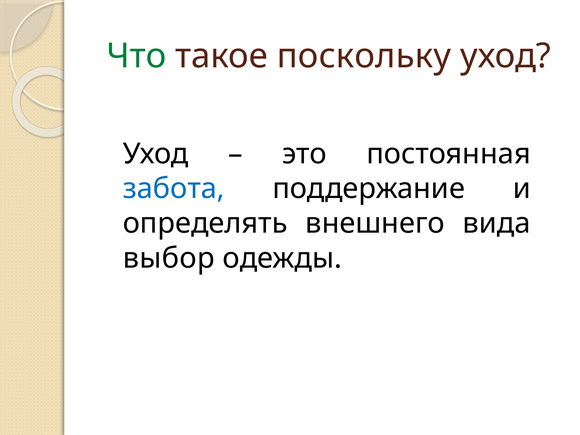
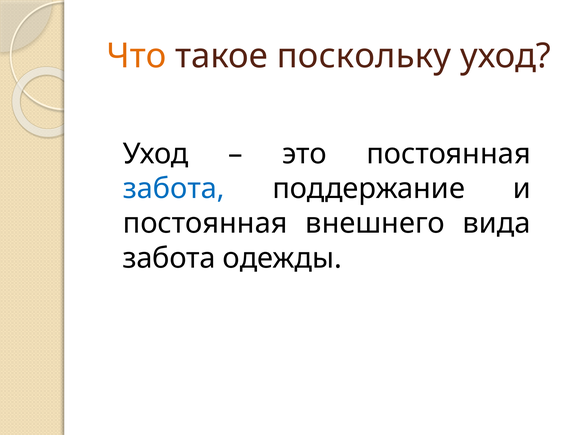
Что colour: green -> orange (136, 56)
определять: определять -> постоянная (205, 223)
выбор: выбор -> забота (169, 258)
